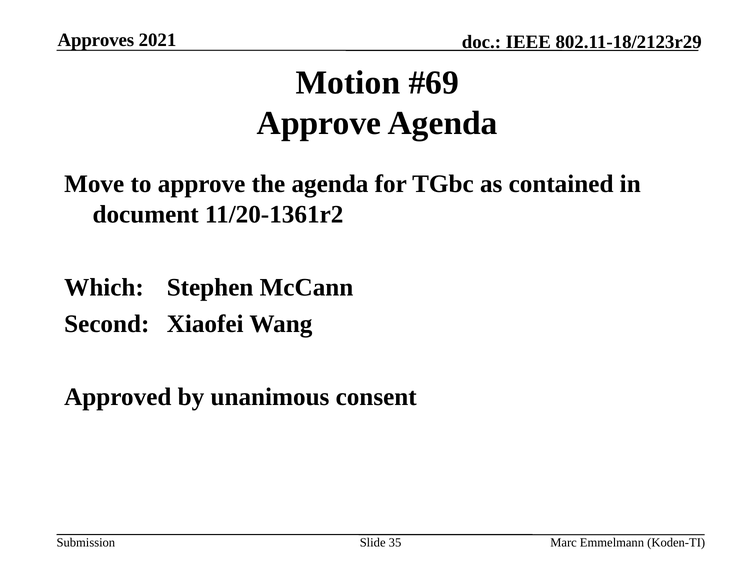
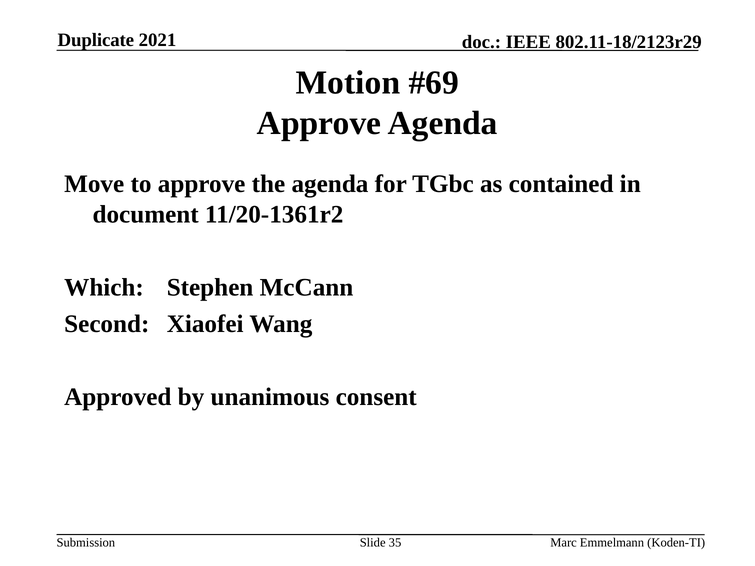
Approves: Approves -> Duplicate (96, 40)
